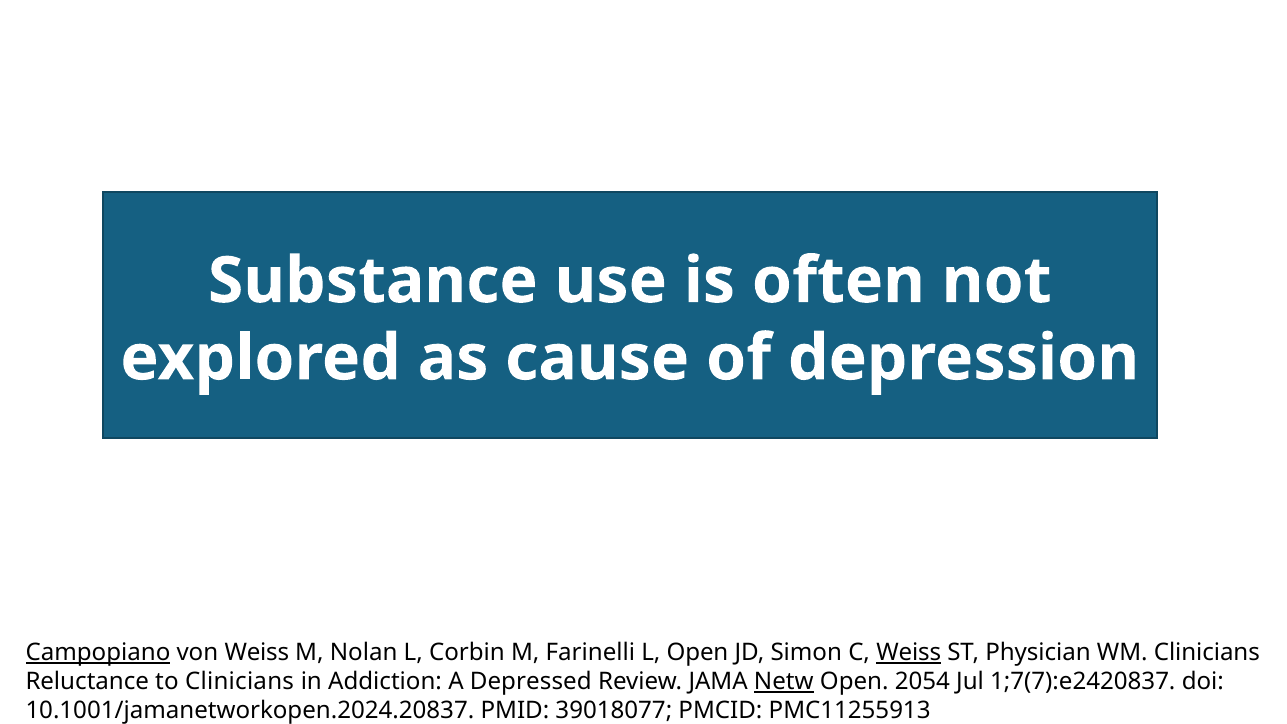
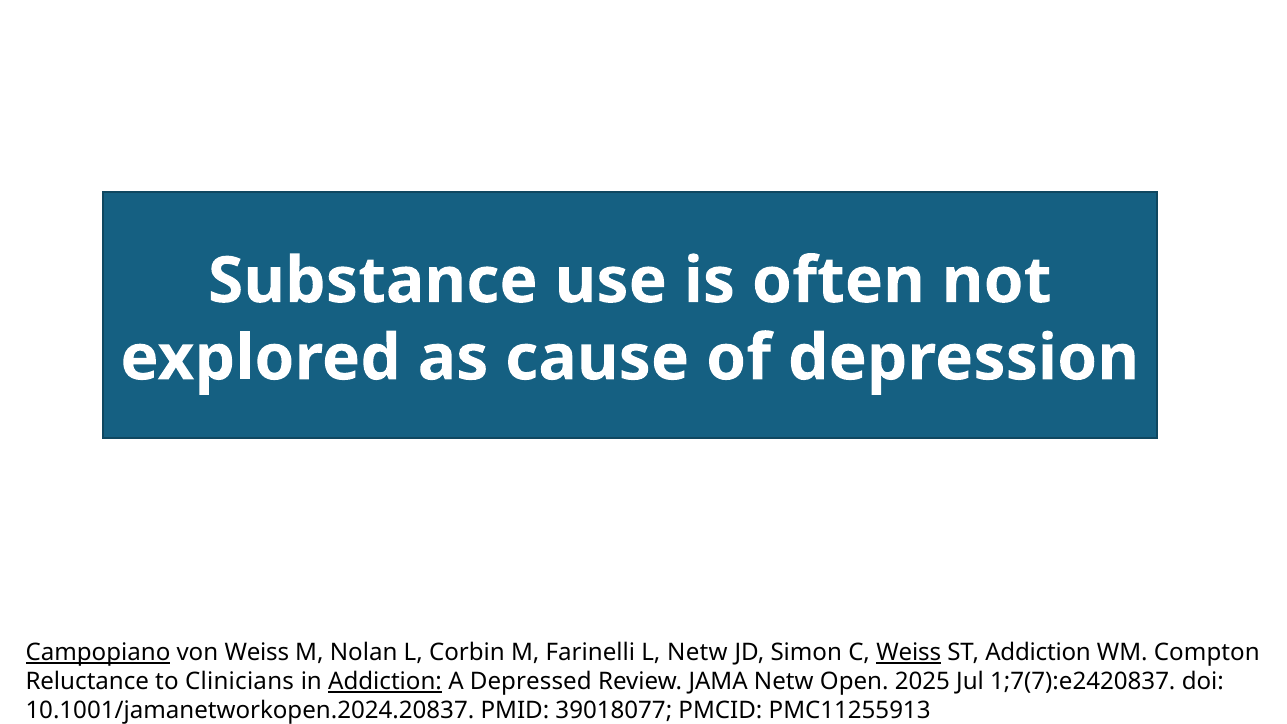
L Open: Open -> Netw (697, 653)
ST Physician: Physician -> Addiction (1038, 653)
WM Clinicians: Clinicians -> Compton (1207, 653)
Addiction underline: none -> present (385, 682)
Netw underline: present -> none (784, 682)
2054: 2054 -> 2025 (922, 682)
